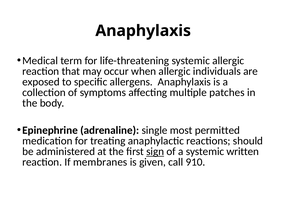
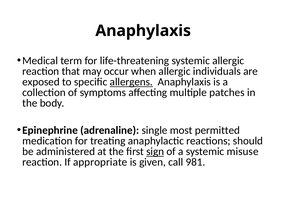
allergens underline: none -> present (131, 82)
written: written -> misuse (243, 151)
membranes: membranes -> appropriate (100, 162)
910: 910 -> 981 (195, 162)
